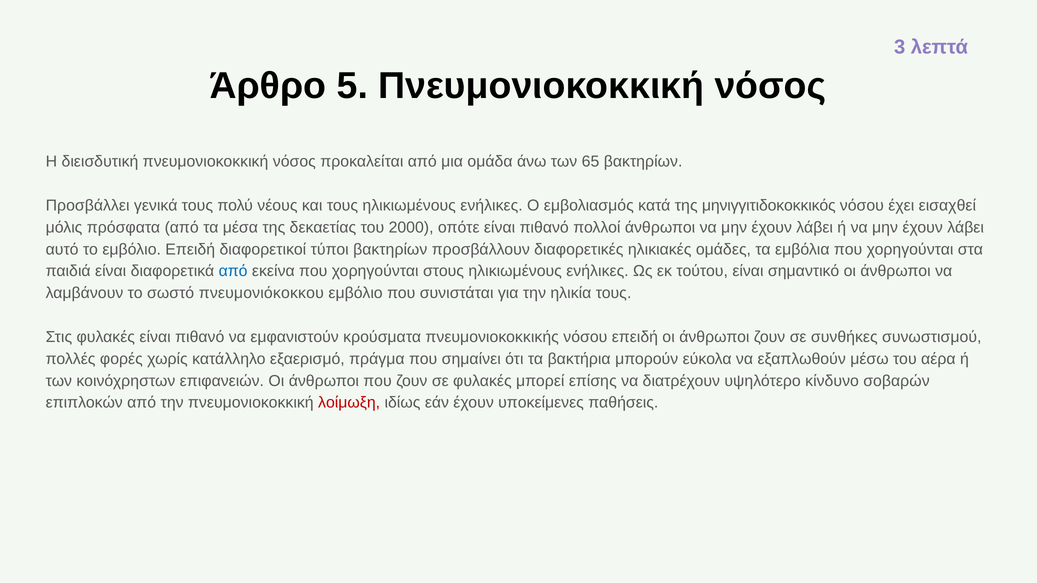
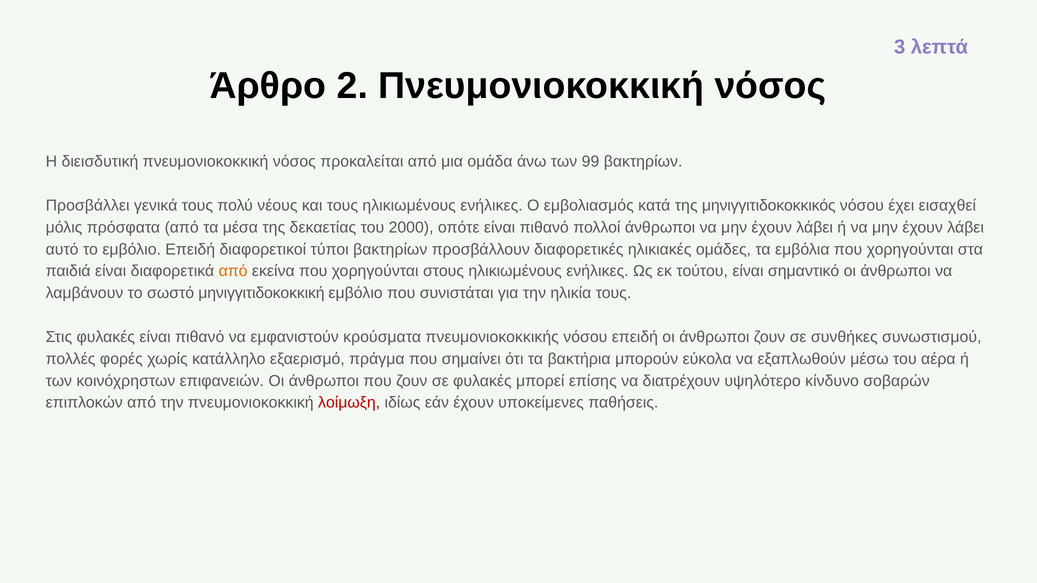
5: 5 -> 2 (352, 86)
65: 65 -> 99 (591, 162)
από colour: blue -> orange (233, 271)
πνευμονιόκοκκου: πνευμονιόκοκκου -> μηνιγγιτιδοκοκκική (261, 293)
